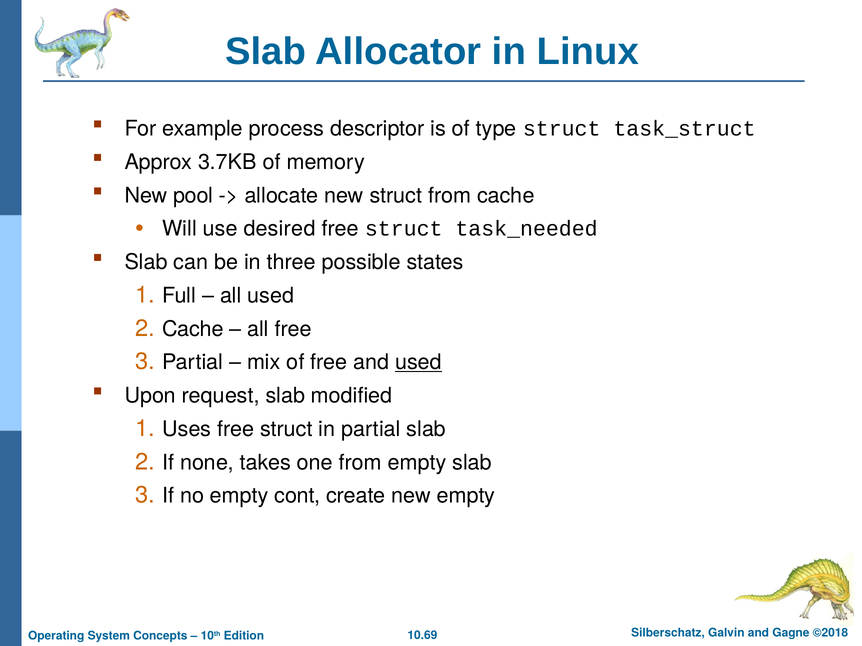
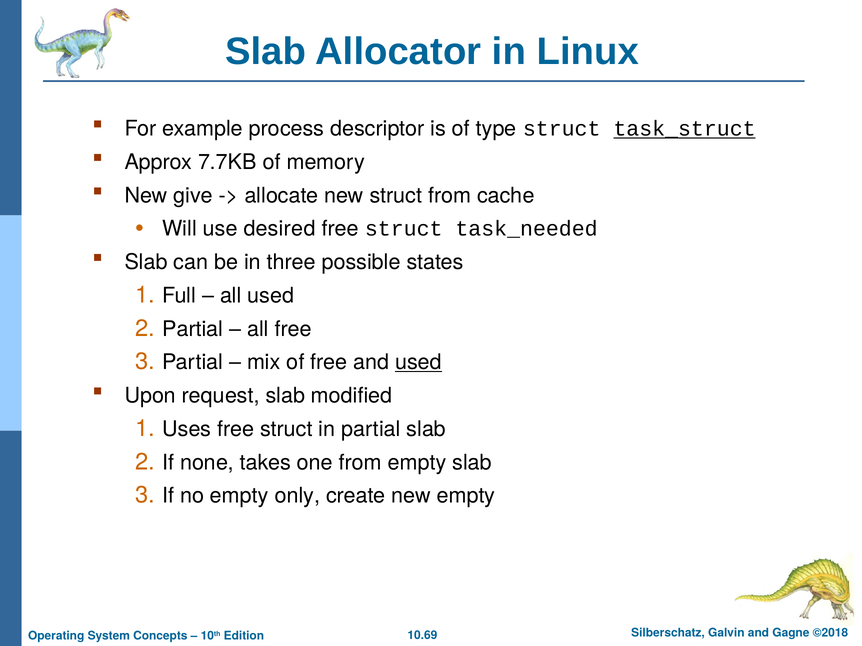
task_struct underline: none -> present (685, 129)
3.7KB: 3.7KB -> 7.7KB (227, 162)
pool: pool -> give (193, 196)
Cache: Cache -> Partial (193, 329)
cont: cont -> only (297, 496)
